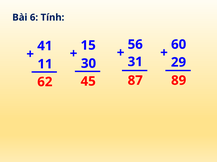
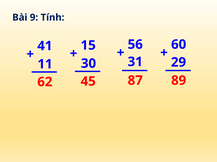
6: 6 -> 9 (34, 18)
